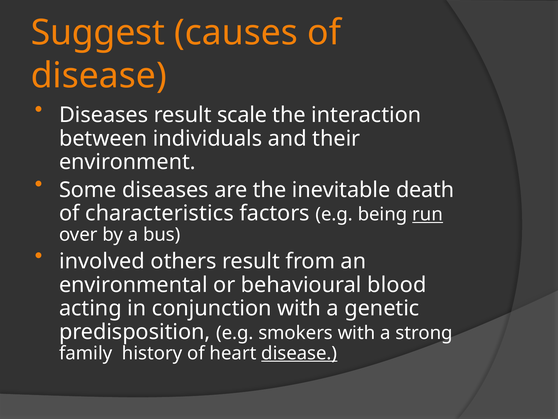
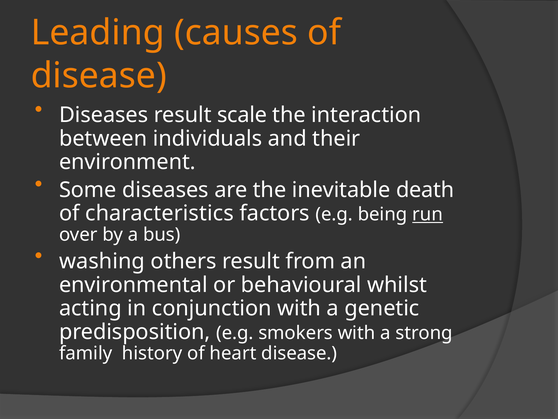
Suggest: Suggest -> Leading (98, 33)
involved: involved -> washing (102, 261)
blood: blood -> whilst (397, 285)
disease underline: present -> none (299, 353)
